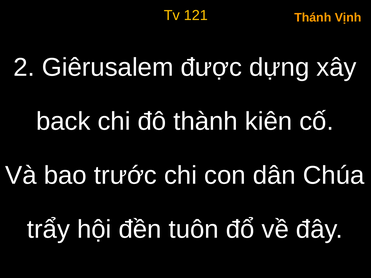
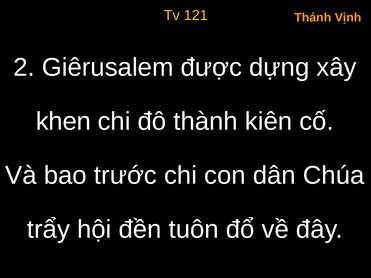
back: back -> khen (63, 122)
